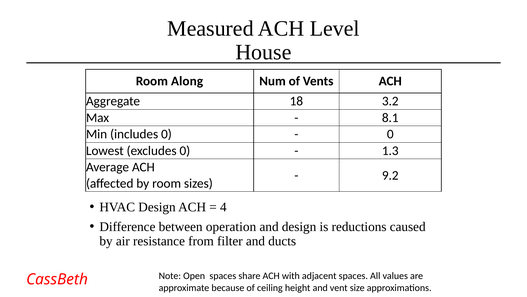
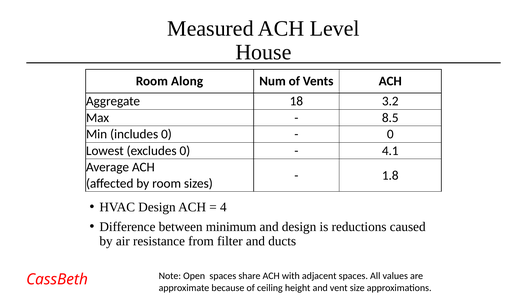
8.1: 8.1 -> 8.5 (390, 118)
1.3: 1.3 -> 4.1 (390, 150)
9.2: 9.2 -> 1.8 (390, 175)
operation: operation -> minimum (231, 226)
